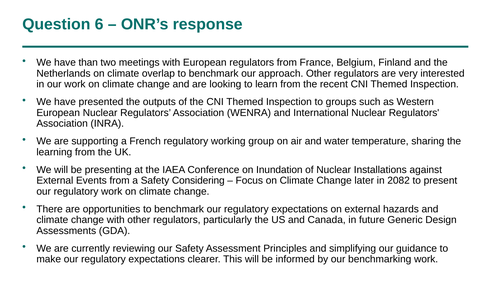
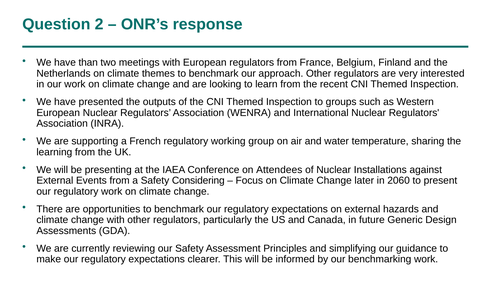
6: 6 -> 2 (99, 24)
overlap: overlap -> themes (158, 73)
Inundation: Inundation -> Attendees (279, 170)
2082: 2082 -> 2060 (399, 181)
